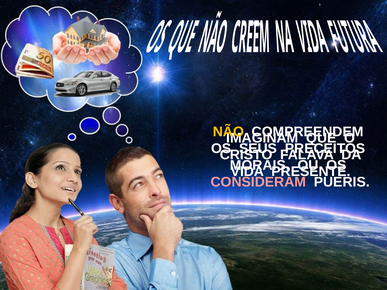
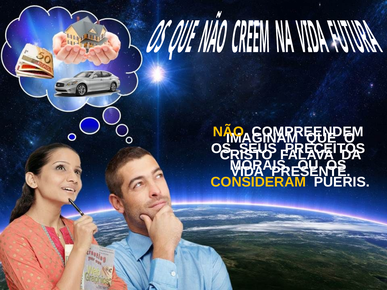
CONSIDERAM colour: pink -> yellow (258, 182)
